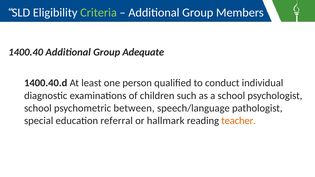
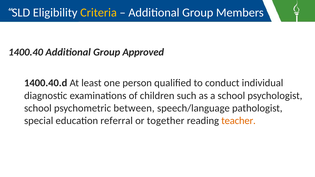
Criteria colour: light green -> yellow (99, 13)
Adequate: Adequate -> Approved (143, 52)
hallmark: hallmark -> together (166, 121)
